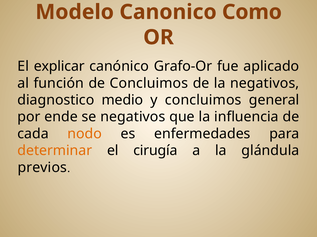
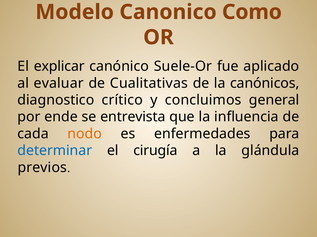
Grafo-Or: Grafo-Or -> Suele-Or (183, 67)
función: función -> evaluar (59, 83)
de Concluimos: Concluimos -> Cualitativas (149, 83)
la negativos: negativos -> canónicos (265, 83)
medio: medio -> crítico (122, 100)
se negativos: negativos -> entrevista (133, 117)
determinar colour: orange -> blue (55, 151)
